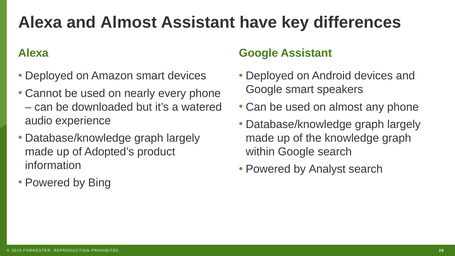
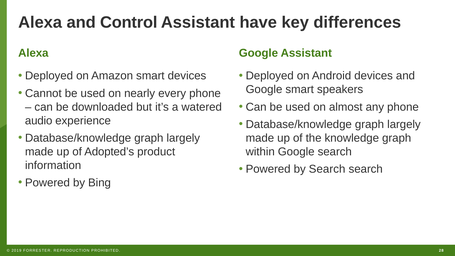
and Almost: Almost -> Control (129, 22)
by Analyst: Analyst -> Search (327, 169)
